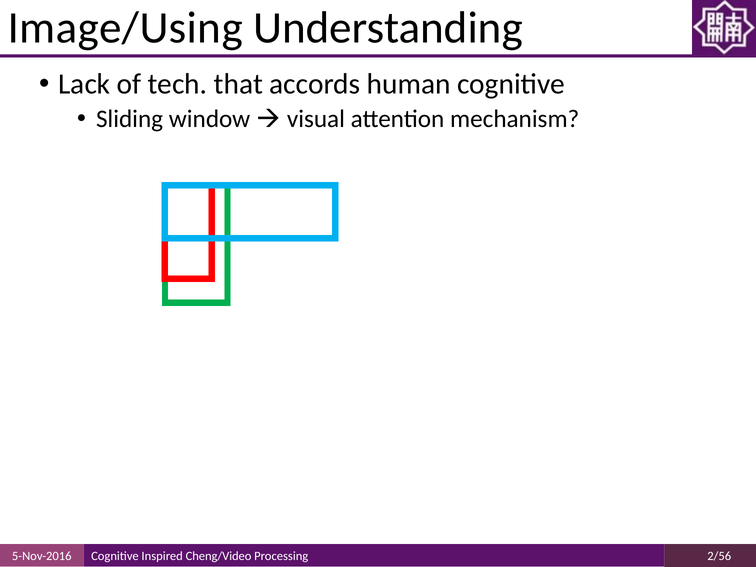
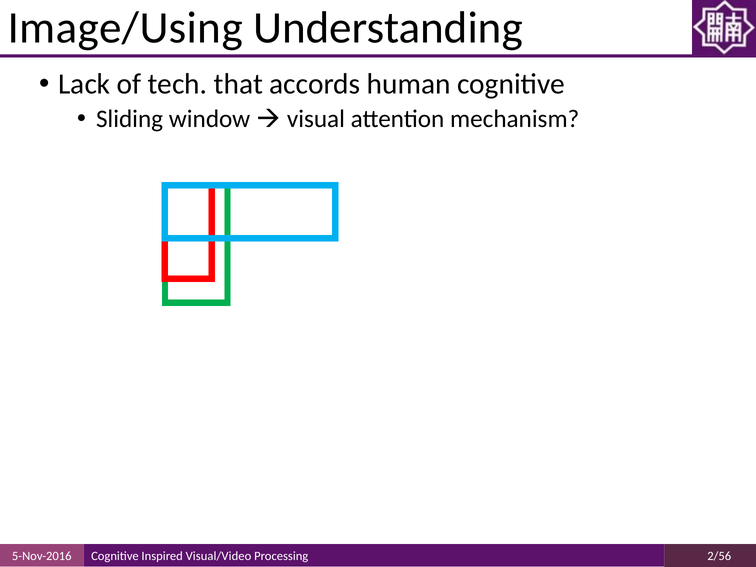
Cheng/Video: Cheng/Video -> Visual/Video (218, 556)
